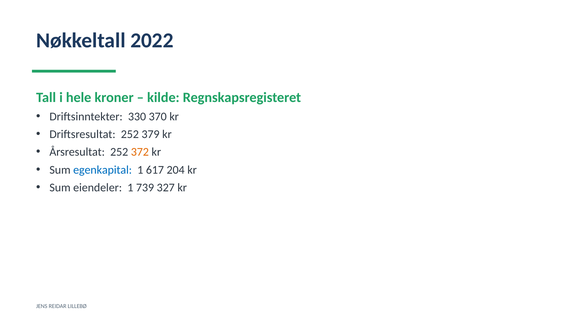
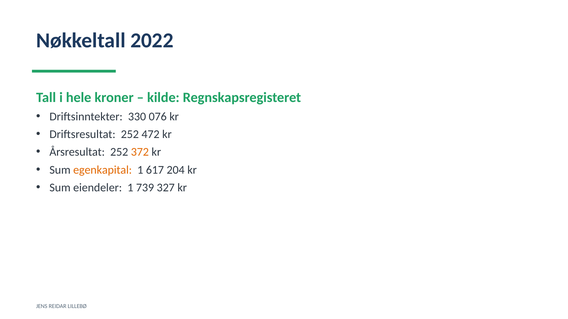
370: 370 -> 076 (158, 117)
379: 379 -> 472 (151, 135)
egenkapital colour: blue -> orange (103, 170)
